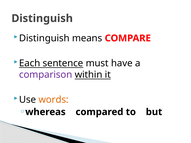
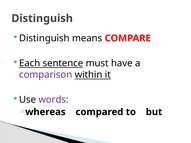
words colour: orange -> purple (54, 100)
